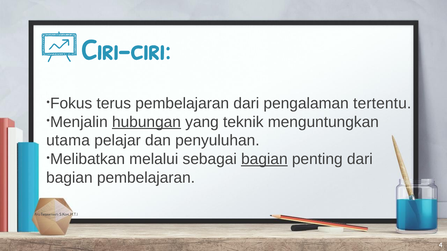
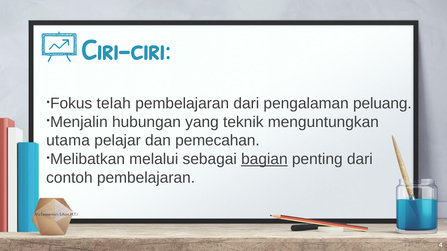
terus: terus -> telah (114, 104)
tertentu: tertentu -> peluang (382, 104)
hubungan underline: present -> none (146, 122)
penyuluhan: penyuluhan -> pemecahan (217, 141)
bagian: bagian -> contoh (69, 178)
